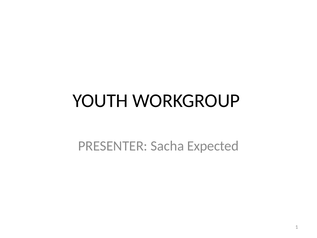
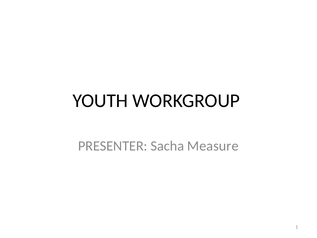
Expected: Expected -> Measure (213, 146)
